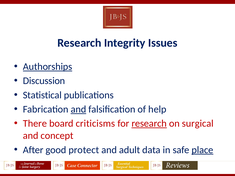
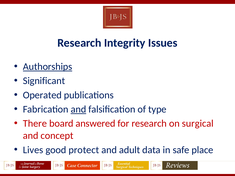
Discussion: Discussion -> Significant (44, 81)
Statistical: Statistical -> Operated (42, 95)
help: help -> type (157, 109)
criticisms: criticisms -> answered (95, 124)
research underline: present -> none (149, 124)
After: After -> Lives (33, 150)
place underline: present -> none (202, 150)
